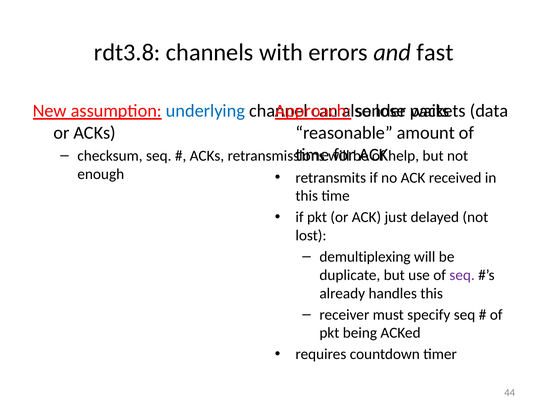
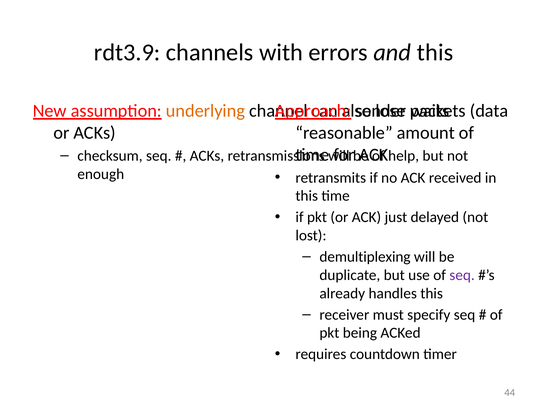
rdt3.8: rdt3.8 -> rdt3.9 (127, 52)
and fast: fast -> this (435, 52)
underlying colour: blue -> orange (205, 111)
